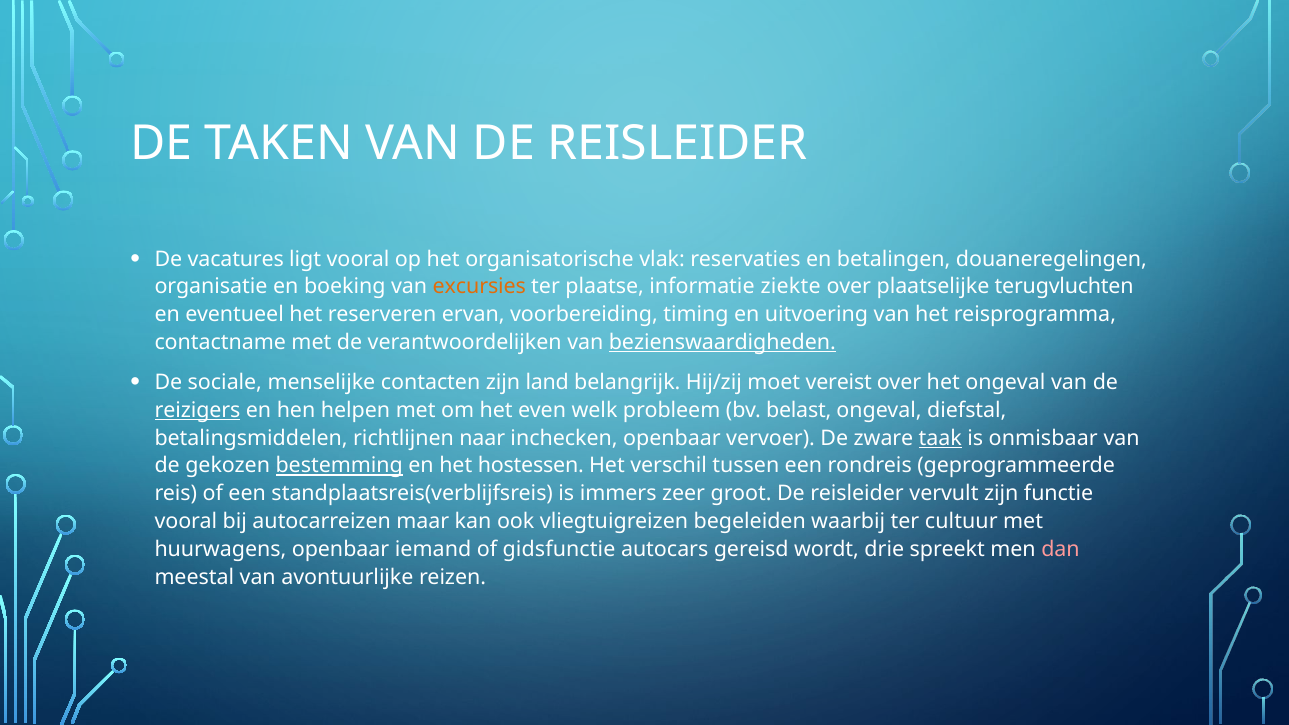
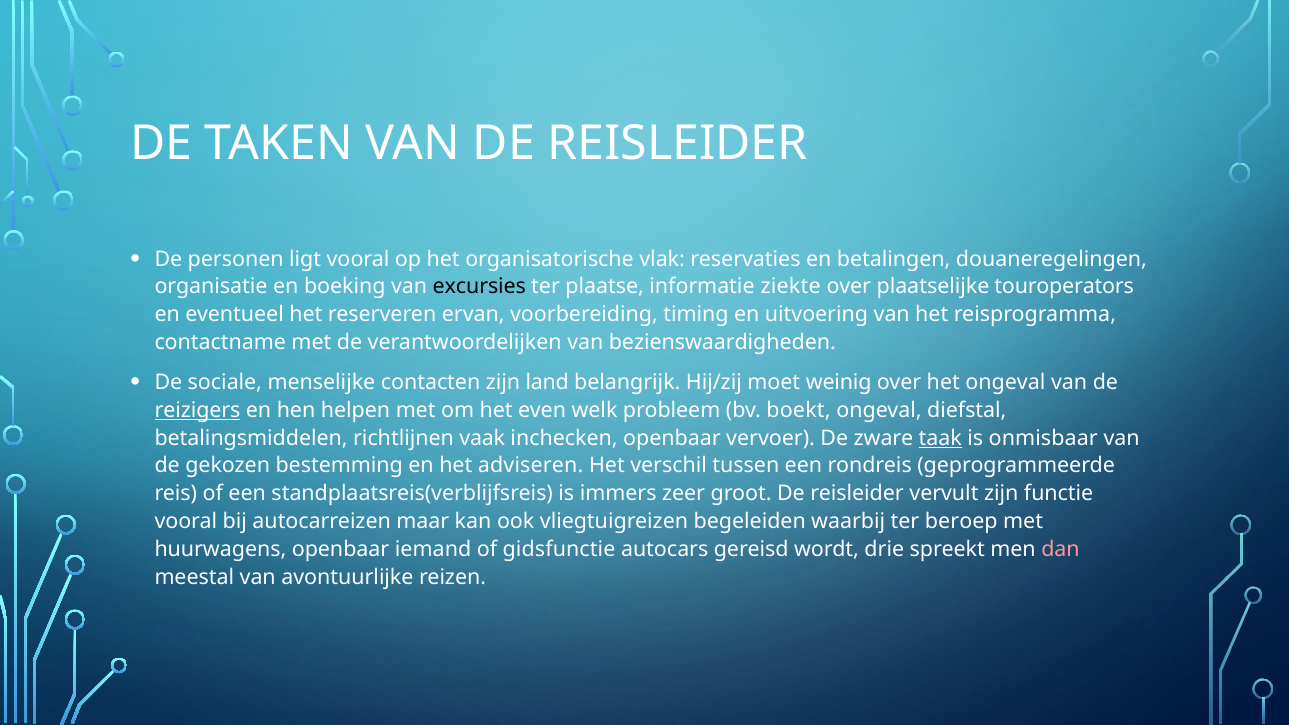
vacatures: vacatures -> personen (236, 259)
excursies colour: orange -> black (479, 287)
terugvluchten: terugvluchten -> touroperators (1064, 287)
bezienswaardigheden underline: present -> none (722, 343)
vereist: vereist -> weinig (839, 382)
belast: belast -> boekt (799, 410)
naar: naar -> vaak (482, 438)
bestemming underline: present -> none (339, 466)
hostessen: hostessen -> adviseren (531, 466)
cultuur: cultuur -> beroep (961, 522)
